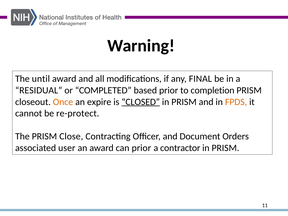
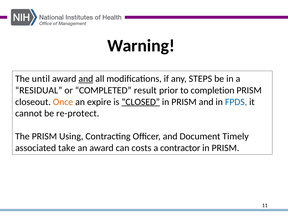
and underline: none -> present (86, 79)
FINAL: FINAL -> STEPS (200, 79)
based: based -> result (145, 90)
FPDS colour: orange -> blue (236, 102)
Close: Close -> Using (71, 136)
Orders: Orders -> Timely (236, 136)
user: user -> take (67, 148)
can prior: prior -> costs (141, 148)
